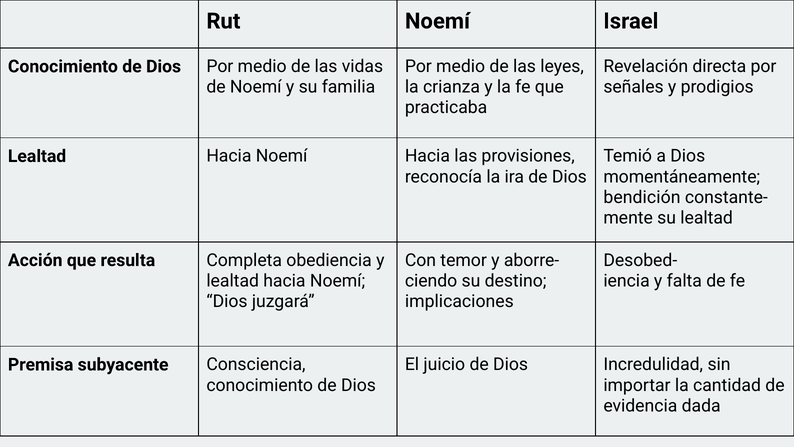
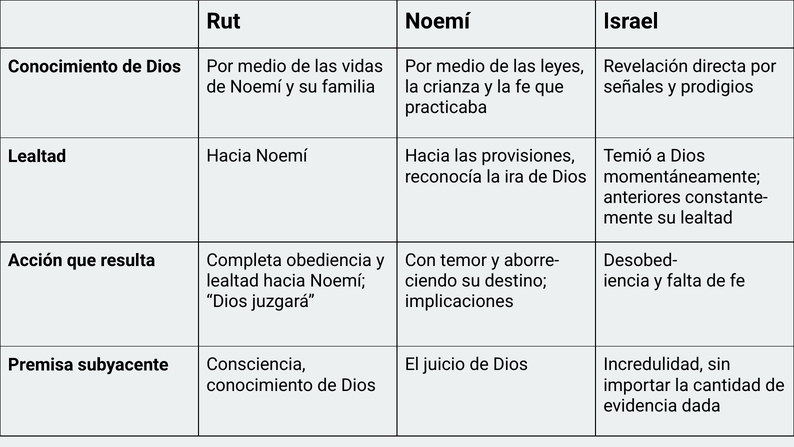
bendición: bendición -> anteriores (642, 197)
